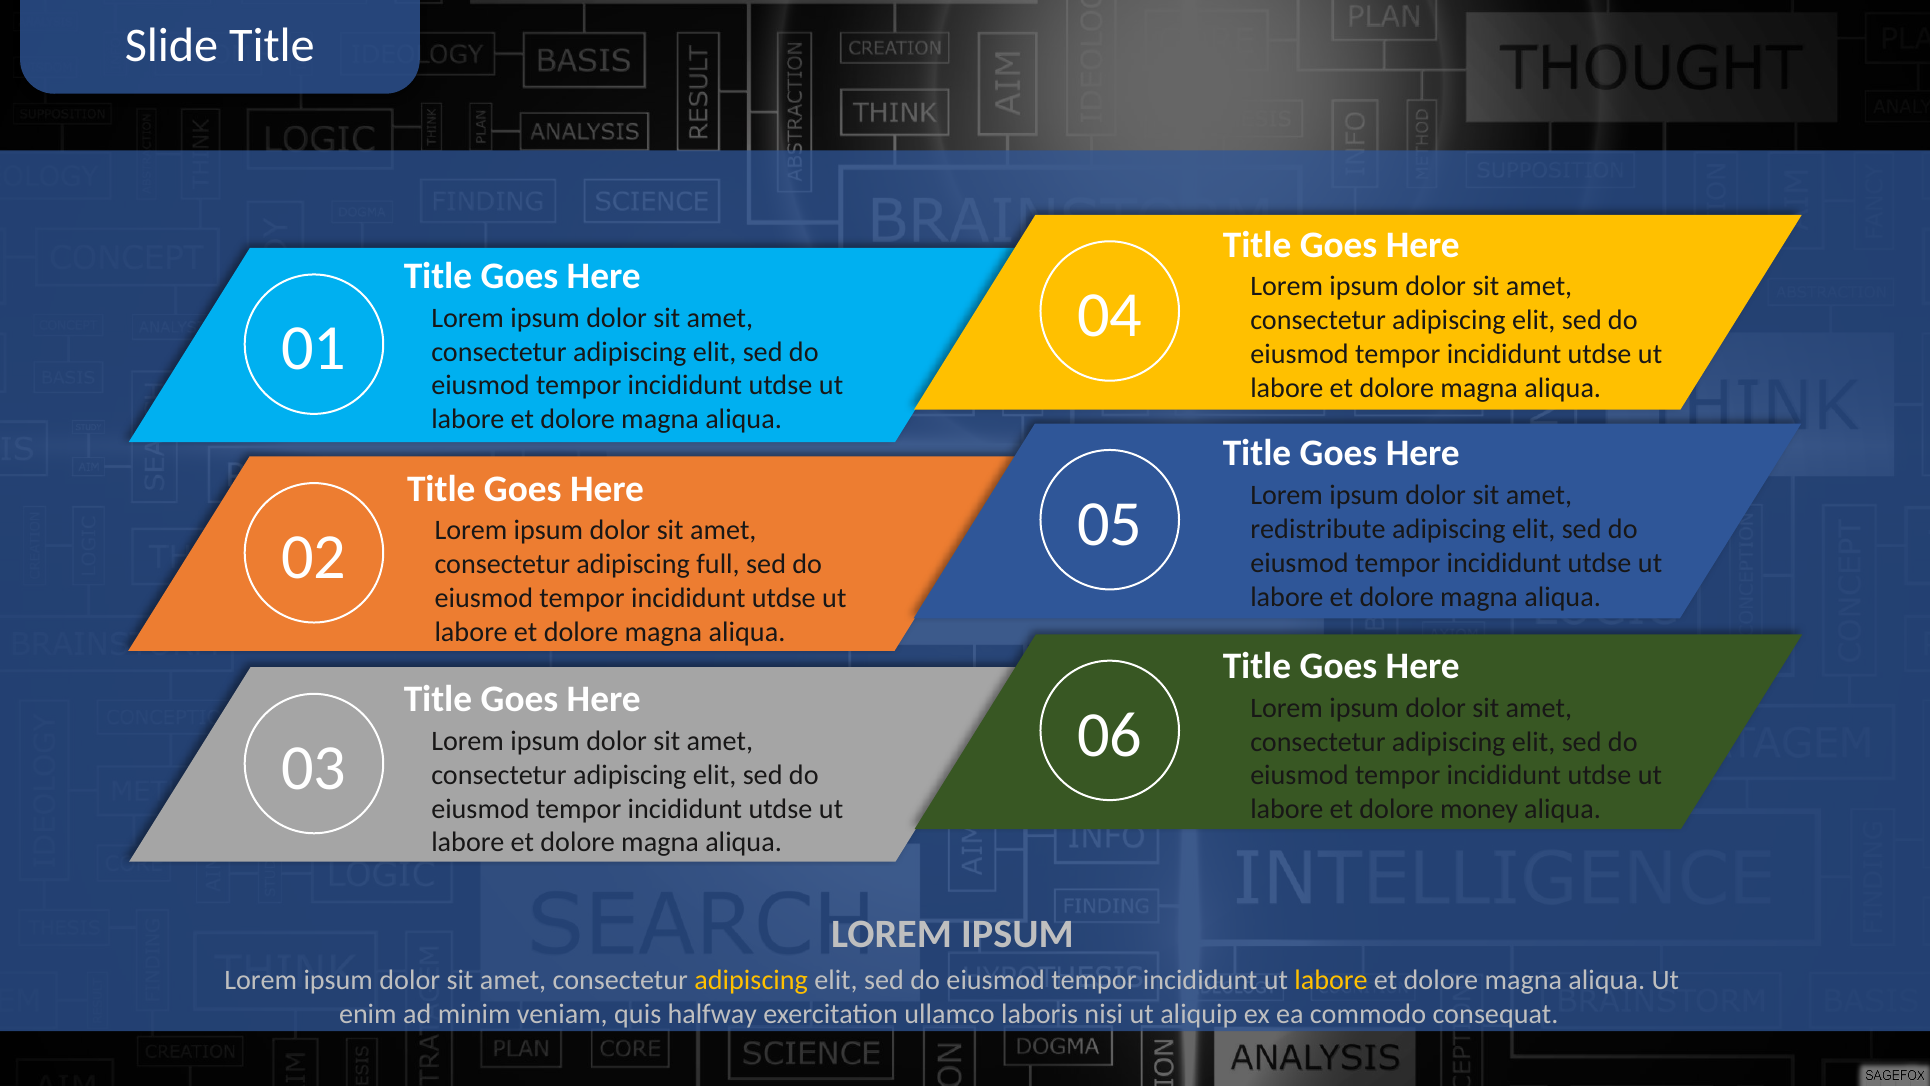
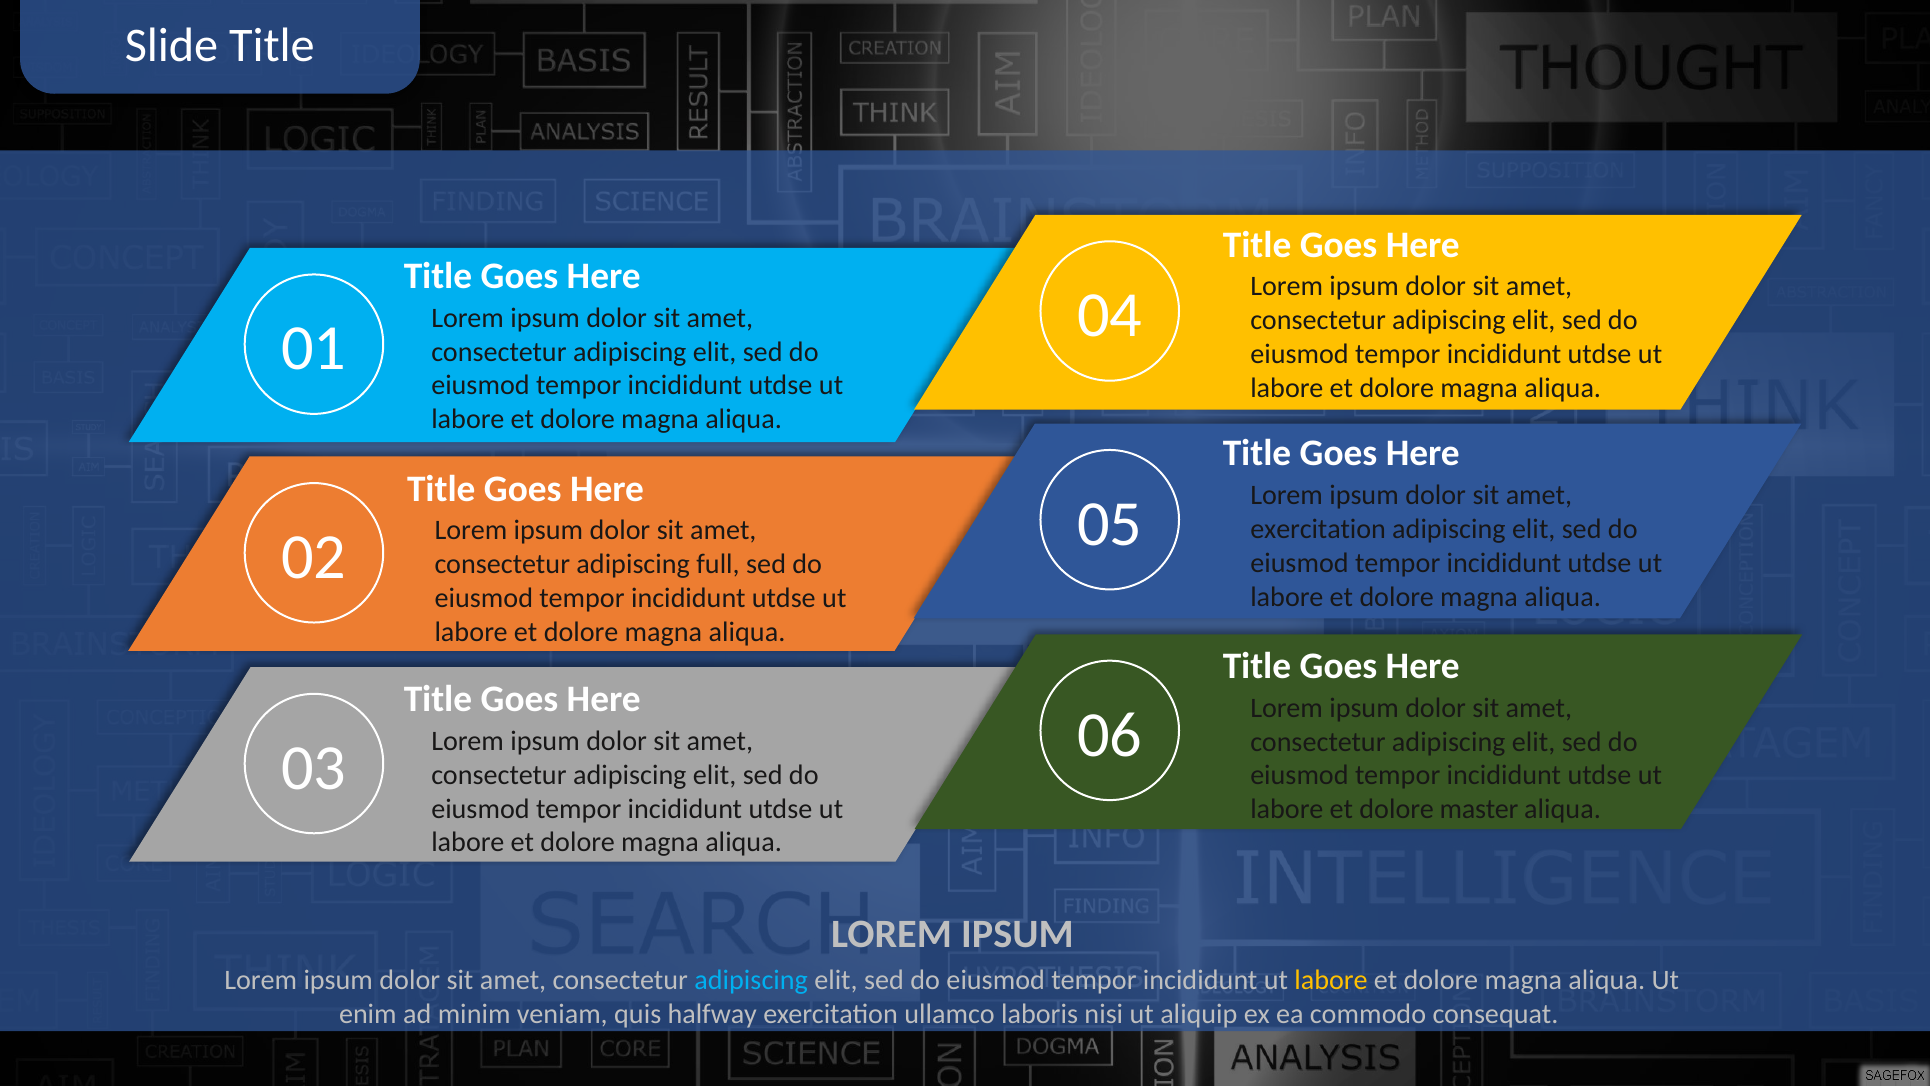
redistribute: redistribute -> exercitation (1318, 529)
money: money -> master (1479, 809)
adipiscing colour: yellow -> light blue (751, 980)
